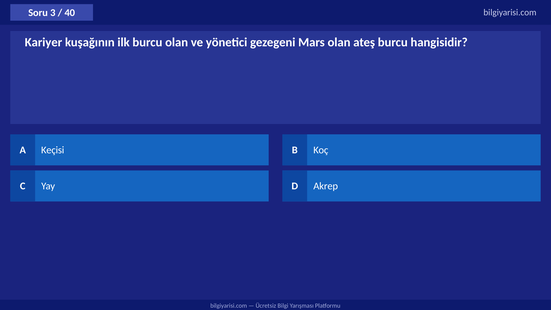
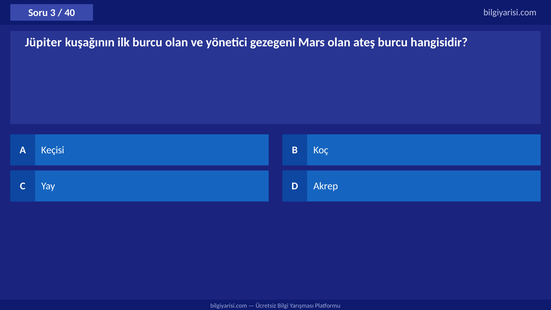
Kariyer: Kariyer -> Jüpiter (43, 42)
